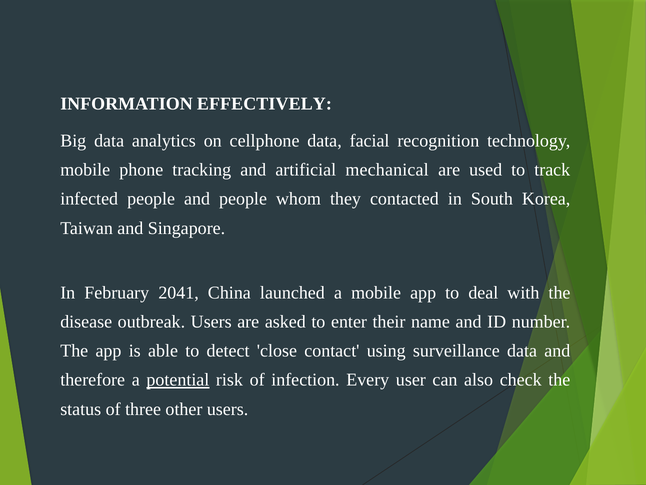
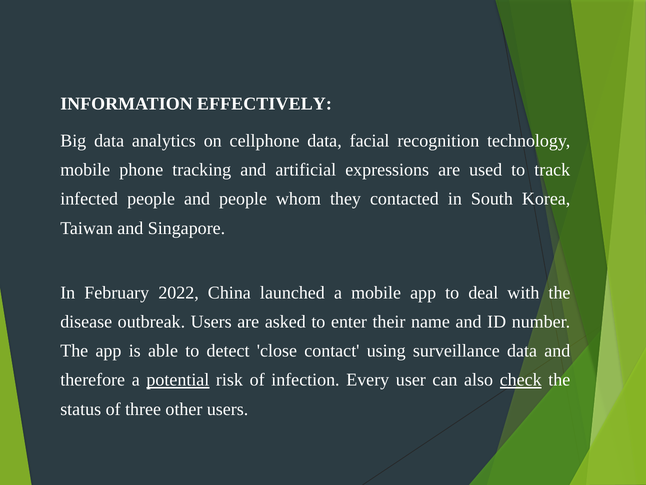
mechanical: mechanical -> expressions (387, 170)
2041: 2041 -> 2022 (179, 292)
check underline: none -> present (521, 380)
